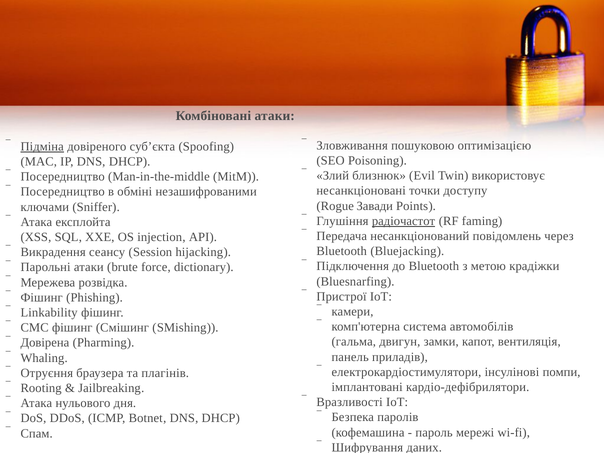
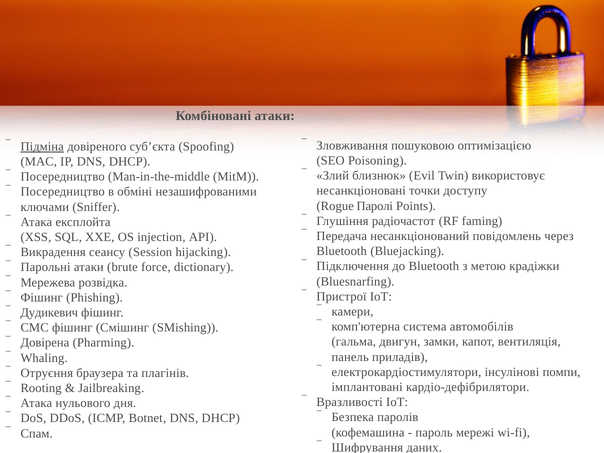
Завади: Завади -> Паролі (375, 206)
радіочастот underline: present -> none (403, 221)
Linkability: Linkability -> Дудикевич (49, 313)
